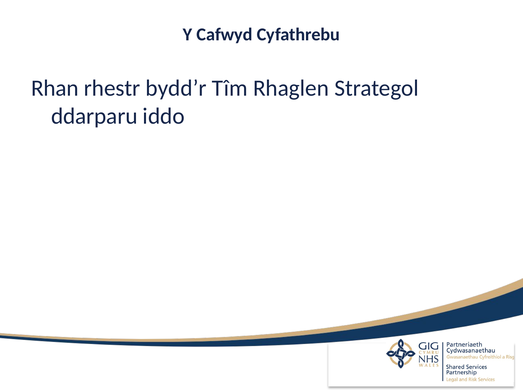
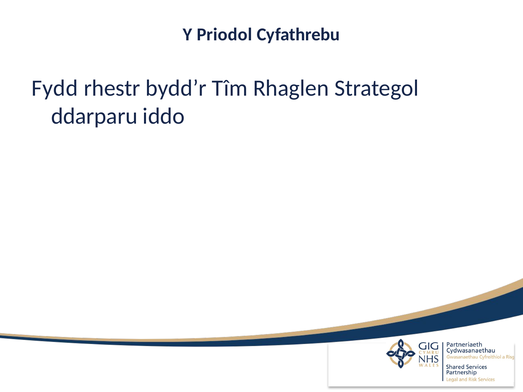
Cafwyd: Cafwyd -> Priodol (224, 35)
Rhan: Rhan -> Fydd (55, 88)
